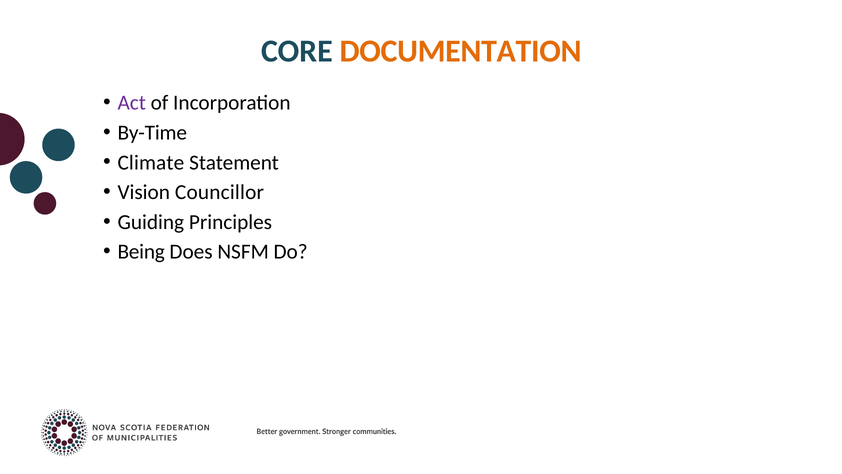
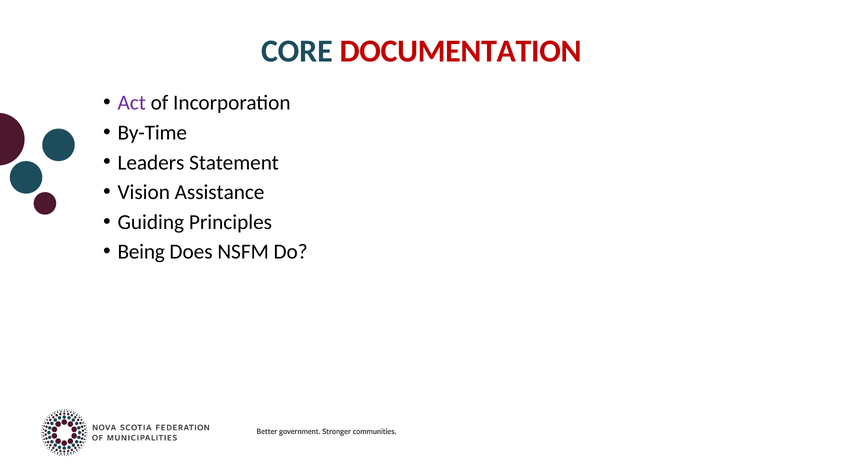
DOCUMENTATION colour: orange -> red (461, 51)
Climate: Climate -> Leaders (151, 162)
Councillor: Councillor -> Assistance (220, 192)
